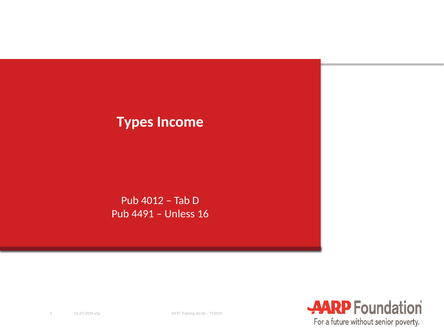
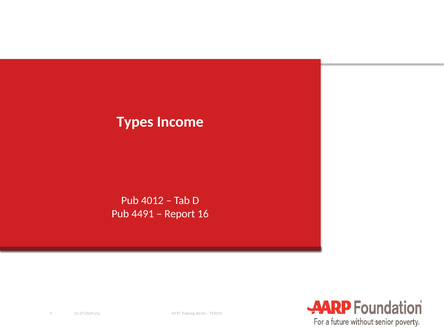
Unless: Unless -> Report (180, 214)
